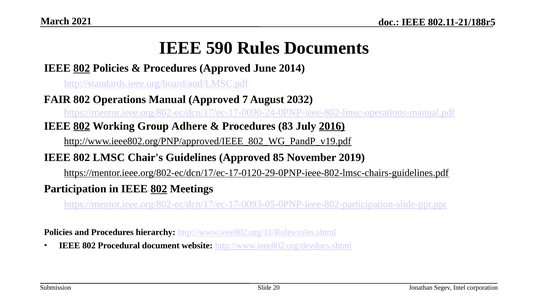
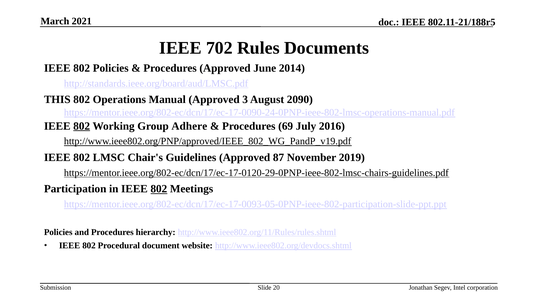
590: 590 -> 702 (219, 48)
802 underline: present -> none (82, 68)
FAIR: FAIR -> THIS (57, 99)
7: 7 -> 3 (245, 99)
2032: 2032 -> 2090 (300, 99)
83: 83 -> 69 (286, 126)
2016 underline: present -> none (332, 126)
85: 85 -> 87 (278, 157)
